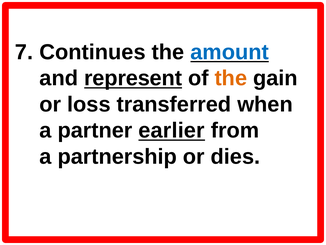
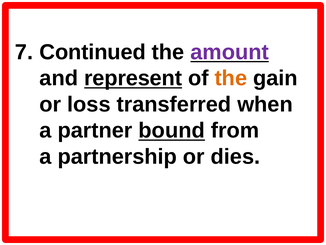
Continues: Continues -> Continued (93, 52)
amount colour: blue -> purple (230, 52)
earlier: earlier -> bound (172, 130)
